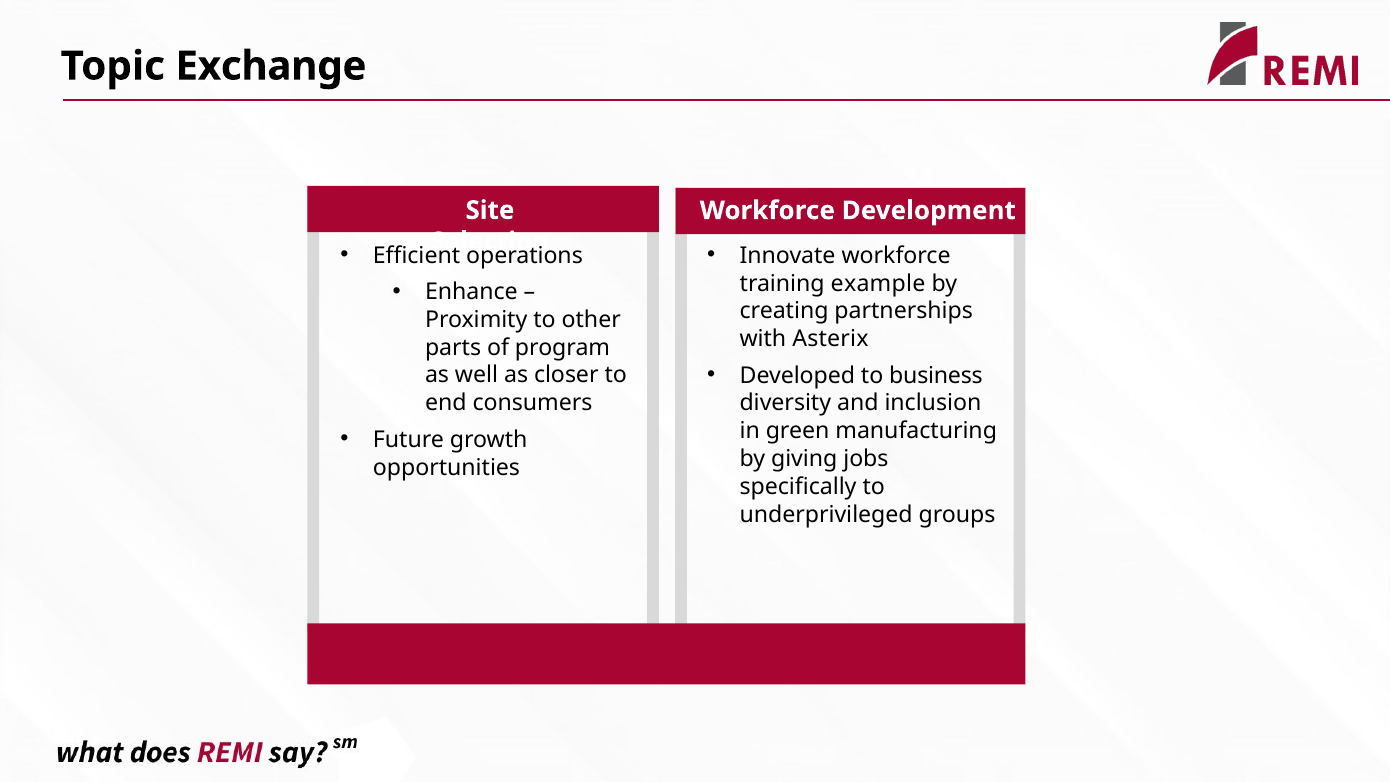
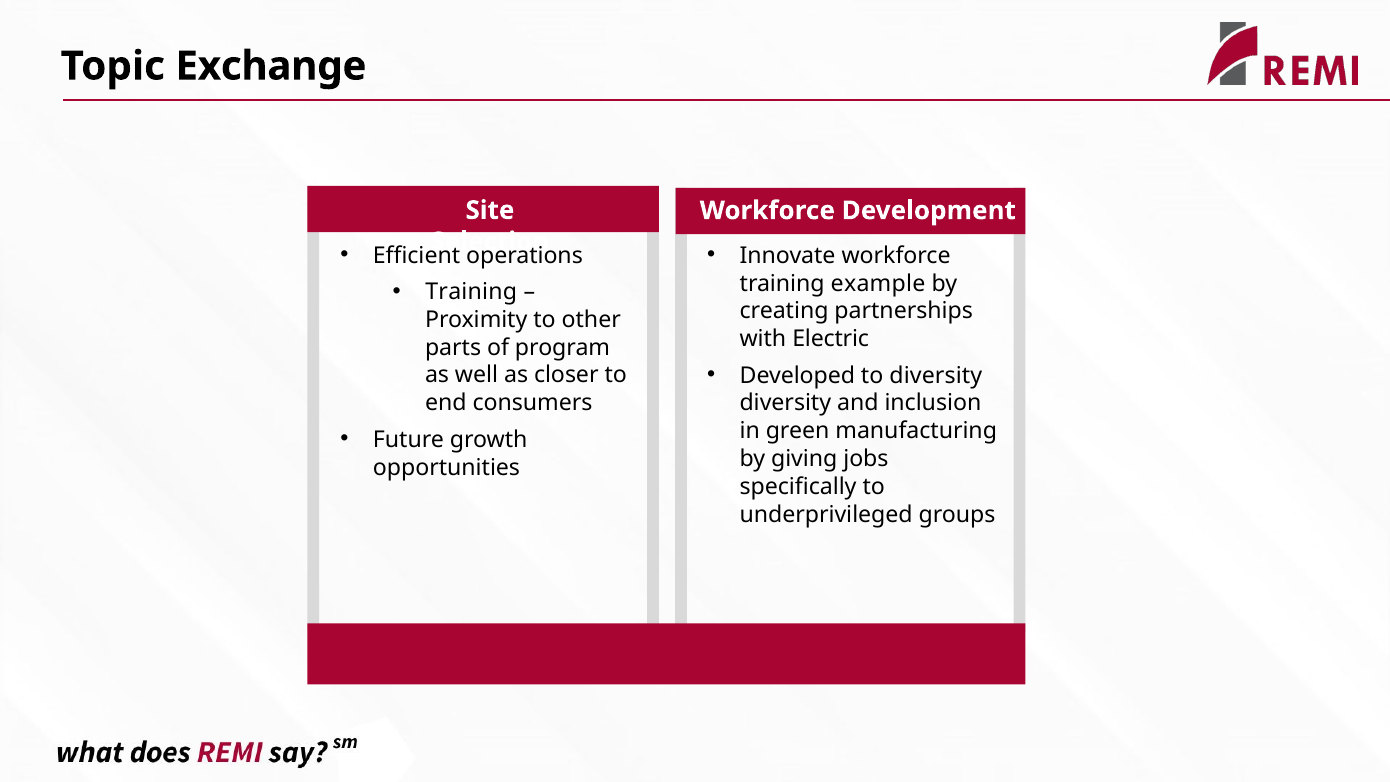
Enhance: Enhance -> Training (471, 292)
Asterix: Asterix -> Electric (831, 339)
to business: business -> diversity (936, 375)
